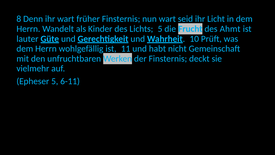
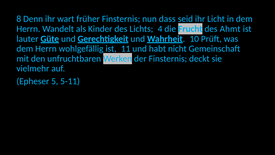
nun wart: wart -> dass (167, 19)
Lichts 5: 5 -> 4 (160, 29)
6-11: 6-11 -> 5-11 (70, 81)
